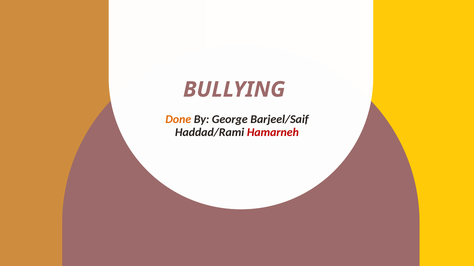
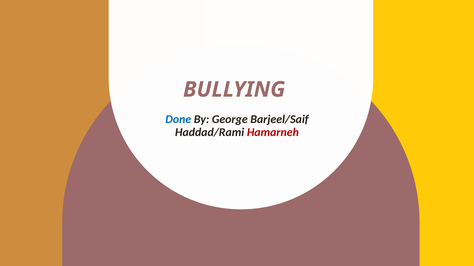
Done colour: orange -> blue (178, 120)
